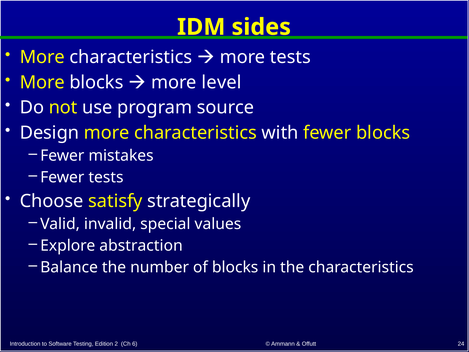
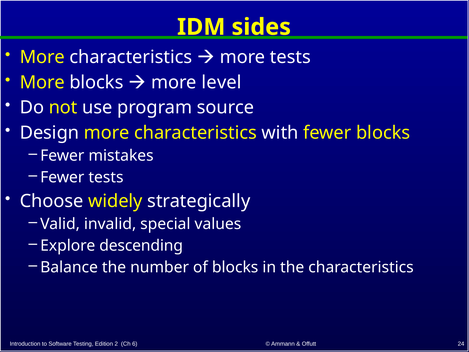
satisfy: satisfy -> widely (115, 201)
abstraction: abstraction -> descending (141, 246)
